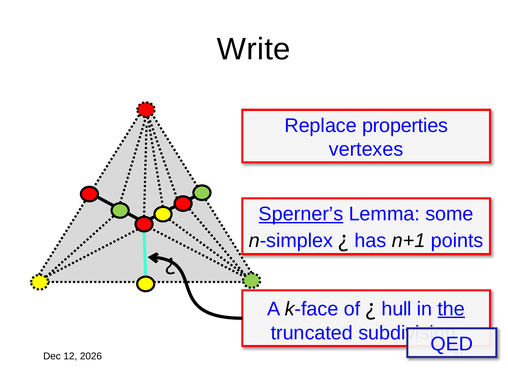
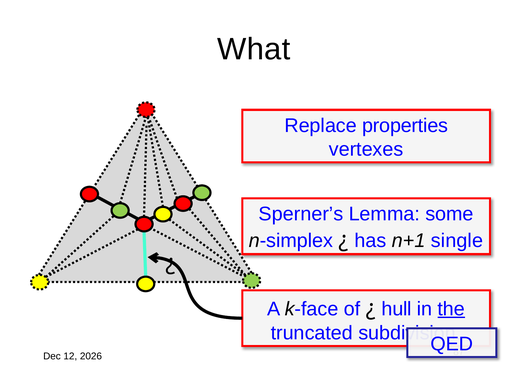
Write: Write -> What (254, 49)
Sperner’s underline: present -> none (301, 214)
points: points -> single (457, 241)
